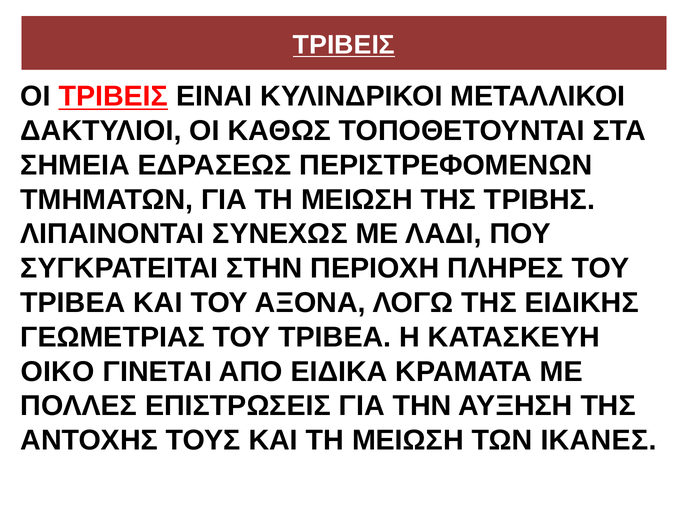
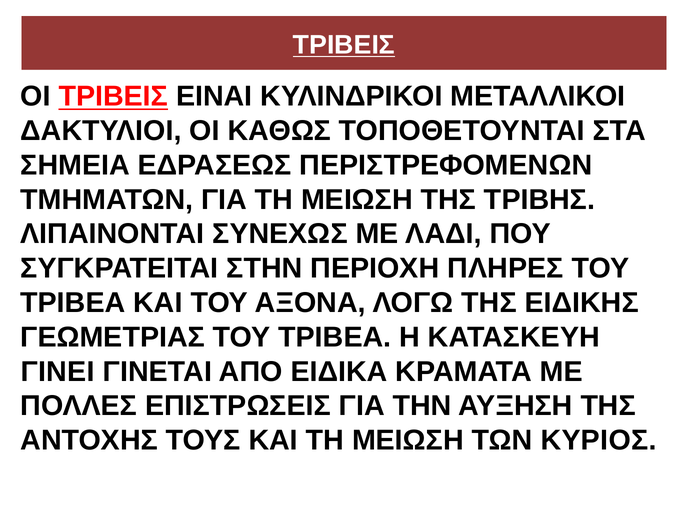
ΟΙΚΟ: ΟΙΚΟ -> ΓΙΝΕΙ (58, 372)
ΙΚΑΝΕΣ: ΙΚΑΝΕΣ -> ΚΥΡΙΟΣ (599, 440)
